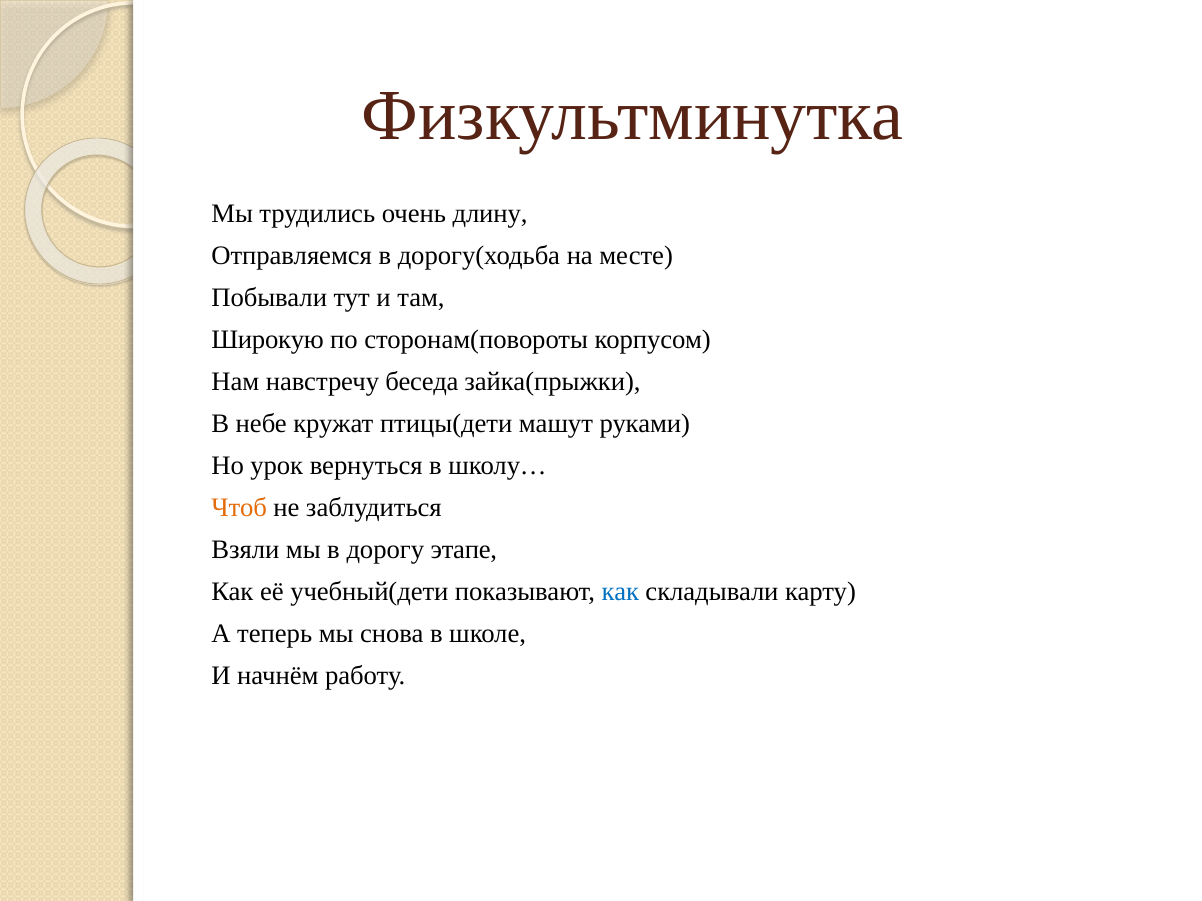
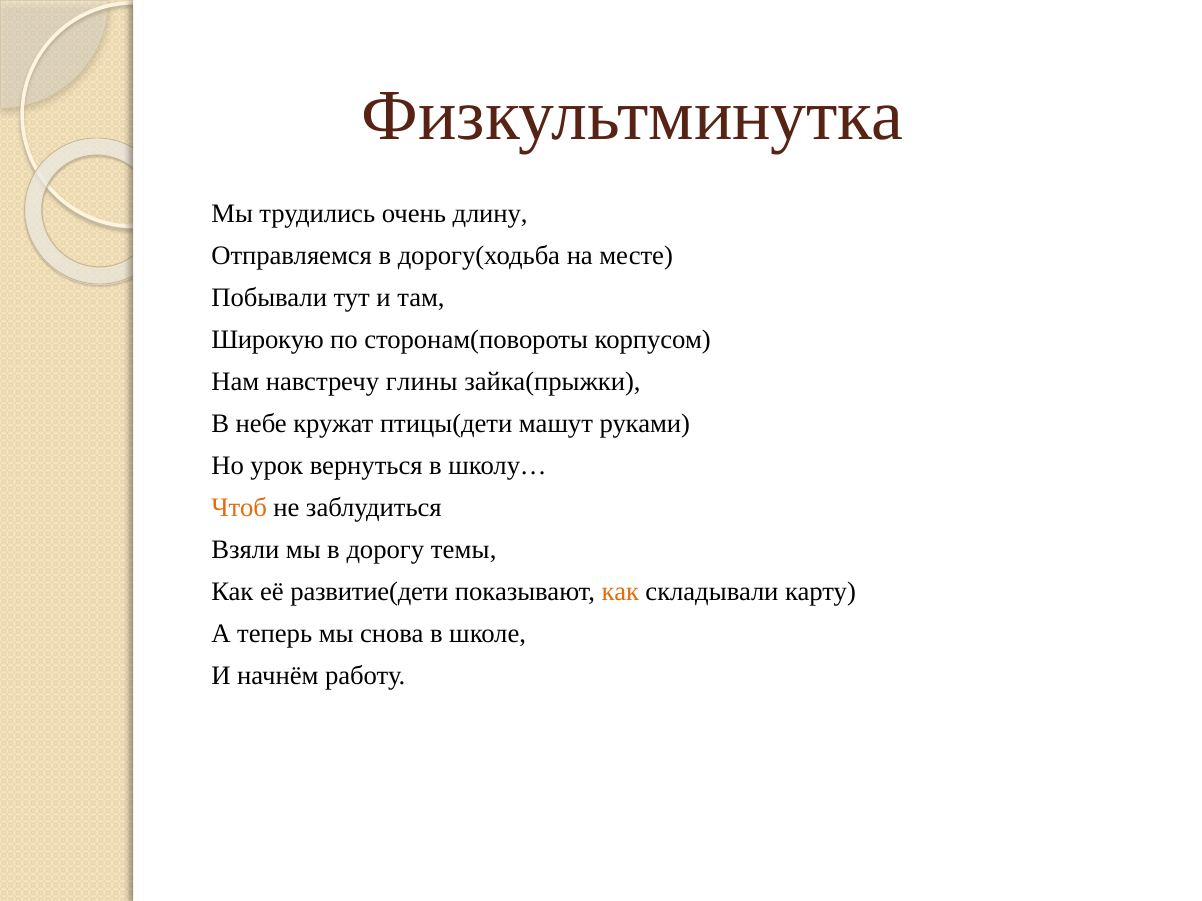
беседа: беседа -> глины (422, 382)
этапе: этапе -> темы (464, 550)
учебный(дети: учебный(дети -> развитие(дети (369, 592)
как colour: blue -> orange (620, 592)
